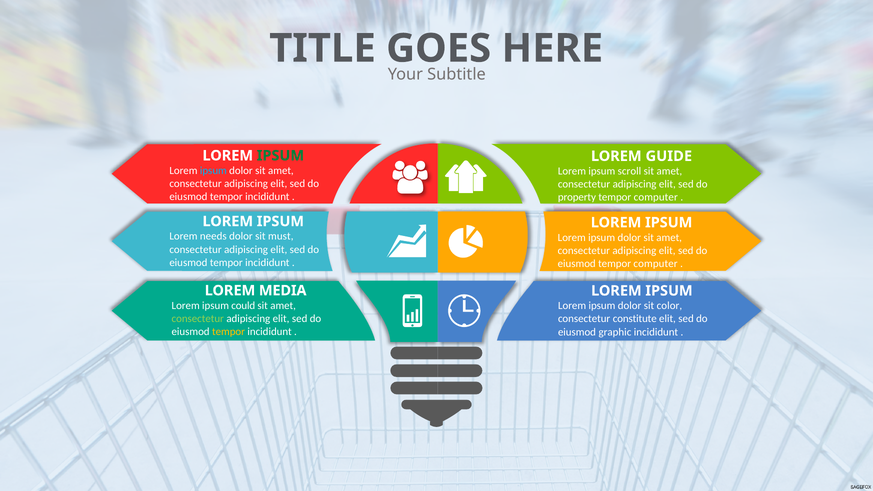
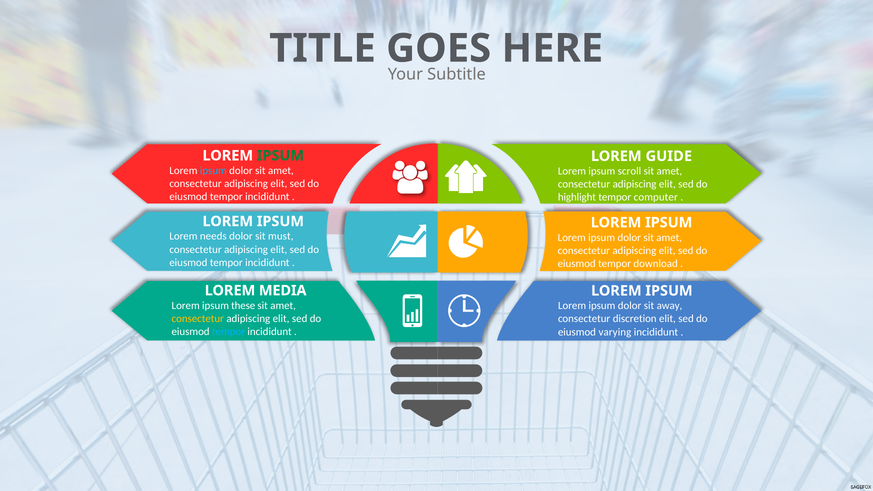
property: property -> highlight (577, 197)
eiusmod tempor computer: computer -> download (656, 264)
could: could -> these (243, 306)
color: color -> away (669, 306)
consectetur colour: light green -> yellow (198, 319)
constitute: constitute -> discretion (635, 319)
tempor colour: yellow -> light blue (229, 332)
graphic: graphic -> varying (615, 332)
